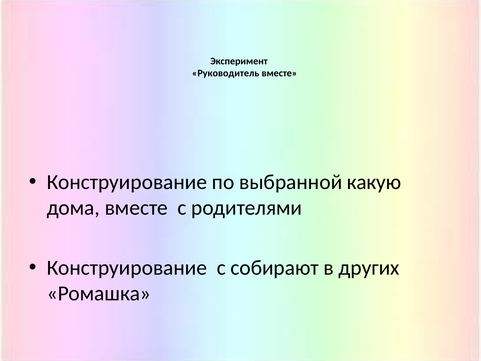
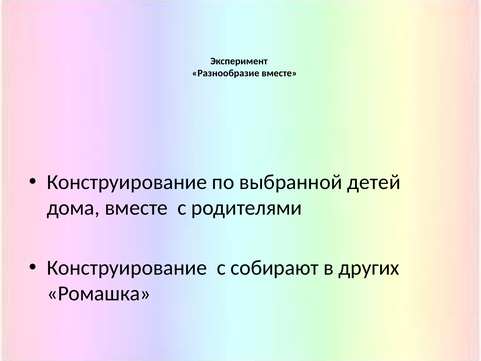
Руководитель: Руководитель -> Разнообразие (226, 73)
какую: какую -> детей (374, 182)
